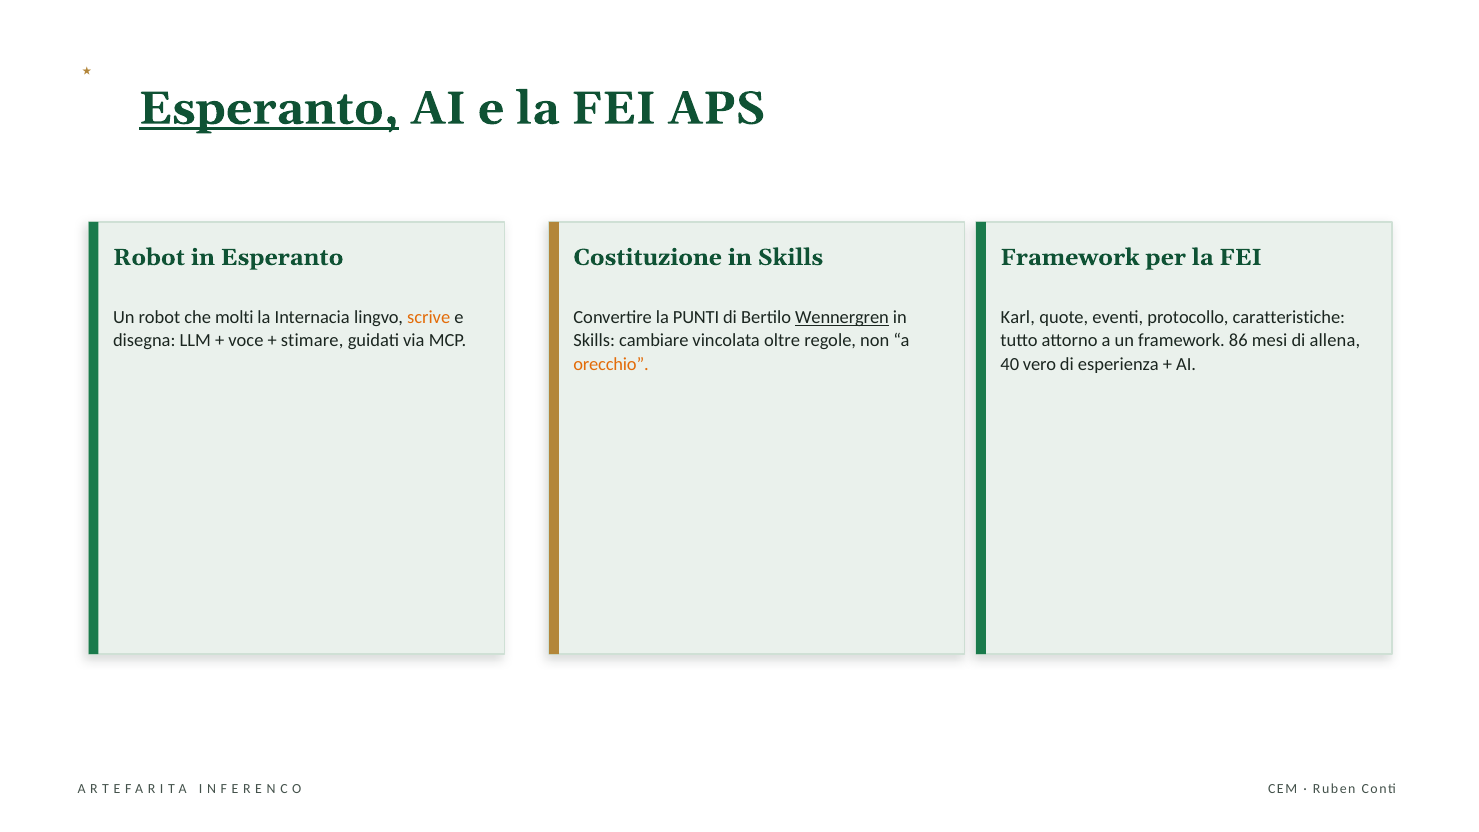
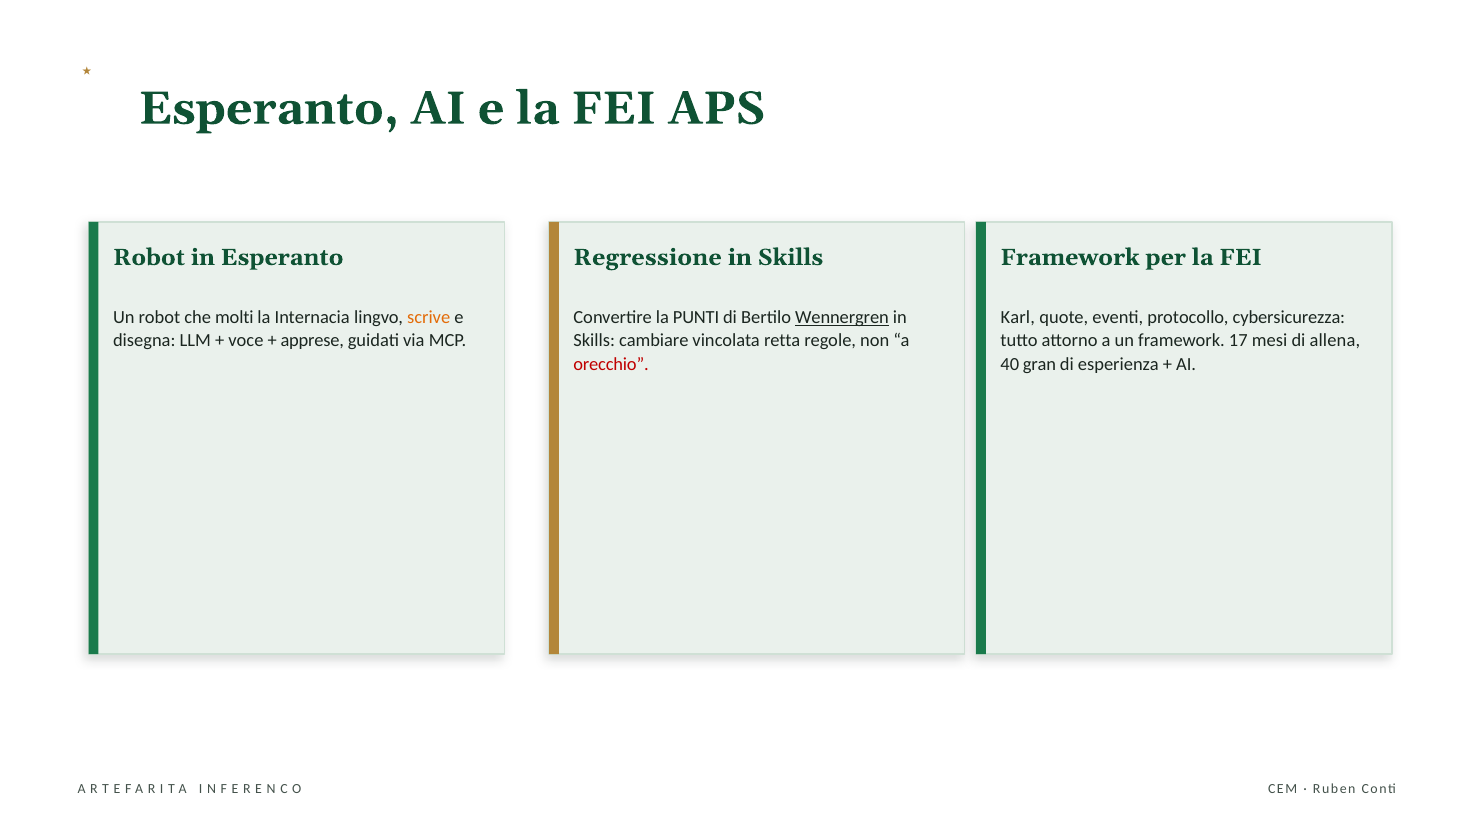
Esperanto underline: present -> none (269, 108)
Costituzione: Costituzione -> Regressione (648, 257)
caratteristiche: caratteristiche -> cybersicurezza (1289, 317)
stimare: stimare -> apprese (312, 341)
oltre: oltre -> retta (782, 341)
86: 86 -> 17 (1238, 341)
orecchio colour: orange -> red (611, 364)
vero: vero -> gran (1040, 364)
